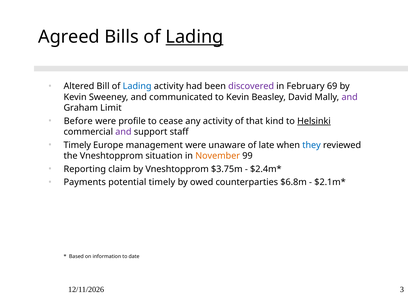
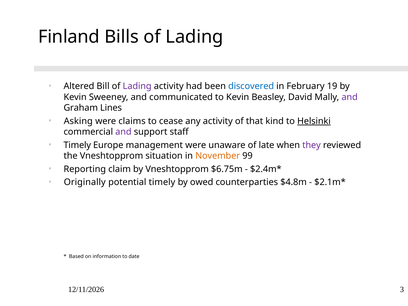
Agreed: Agreed -> Finland (69, 37)
Lading underline: present -> none (194, 37)
Lading colour: blue -> purple (137, 86)
discovered colour: purple -> blue (251, 86)
69: 69 -> 19 (332, 86)
Limit: Limit -> Lines (111, 108)
Before: Before -> Asking (78, 121)
profile: profile -> claims (132, 121)
they colour: blue -> purple (312, 145)
$3.75m: $3.75m -> $6.75m (227, 169)
Payments: Payments -> Originally (85, 182)
$6.8m: $6.8m -> $4.8m (294, 182)
